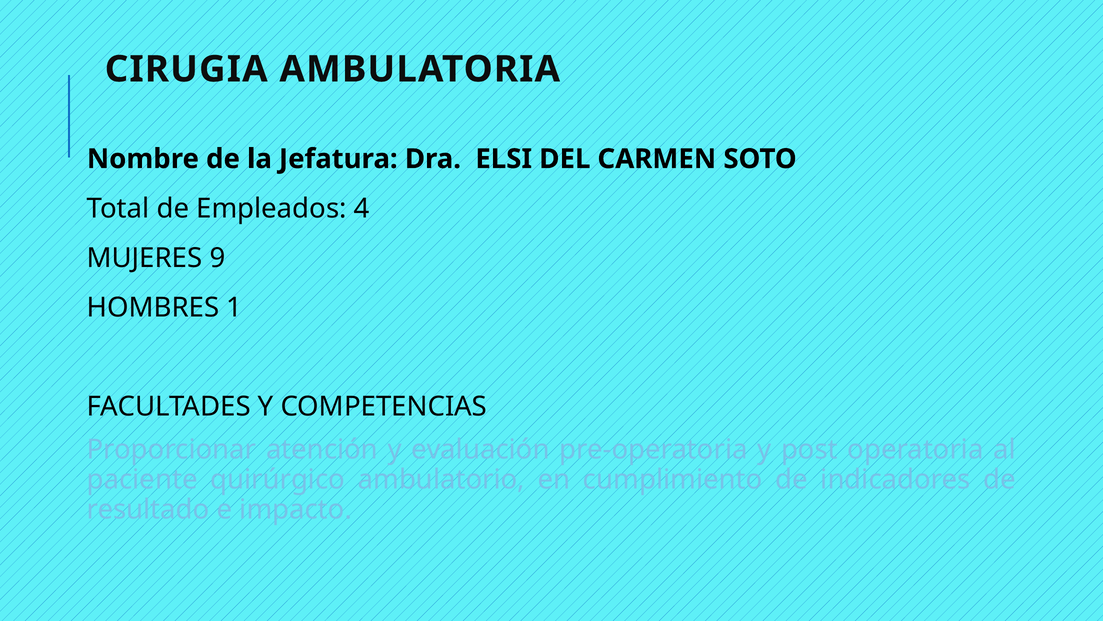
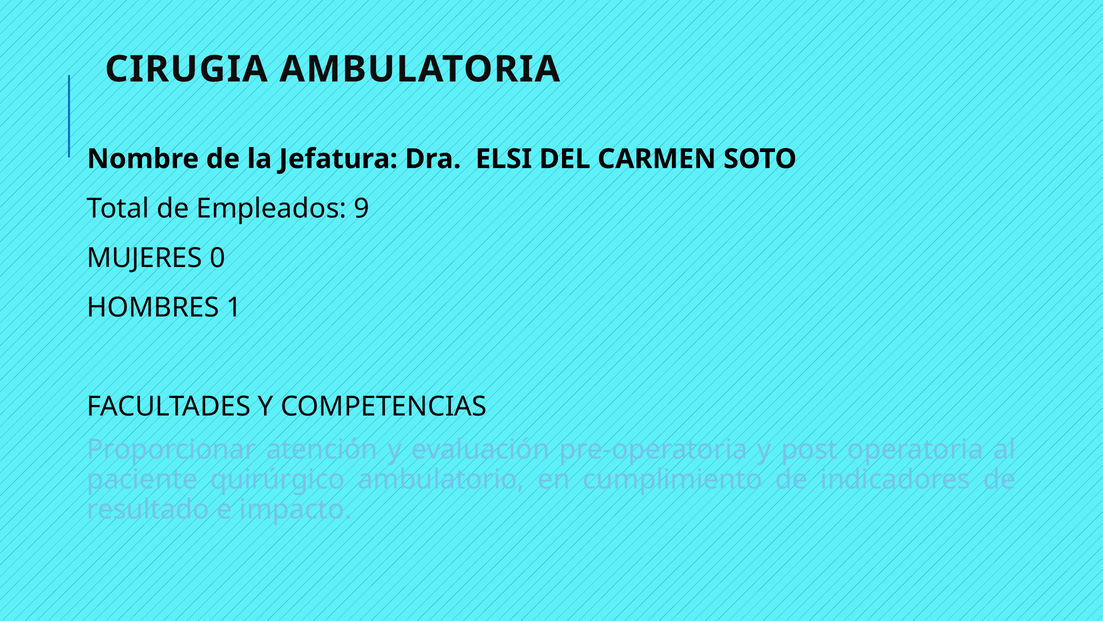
4: 4 -> 9 (362, 208)
9: 9 -> 0 (217, 258)
